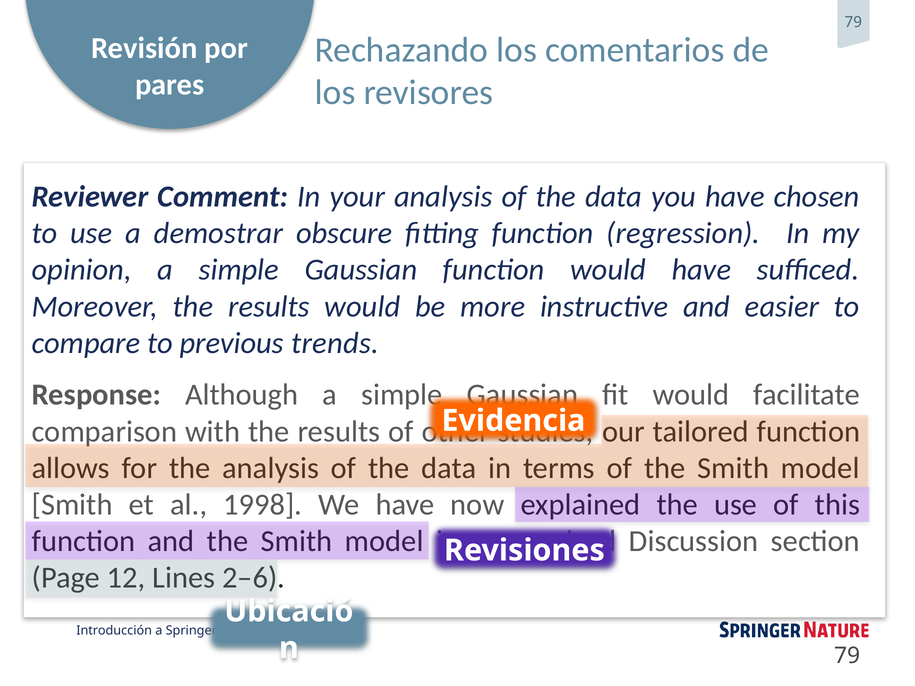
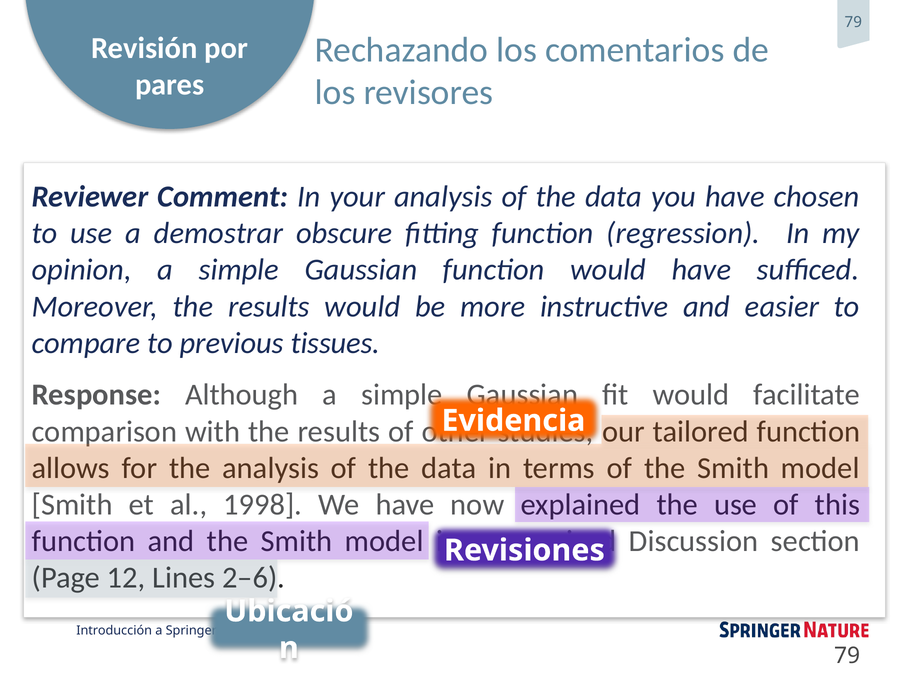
trends: trends -> tissues (335, 343)
